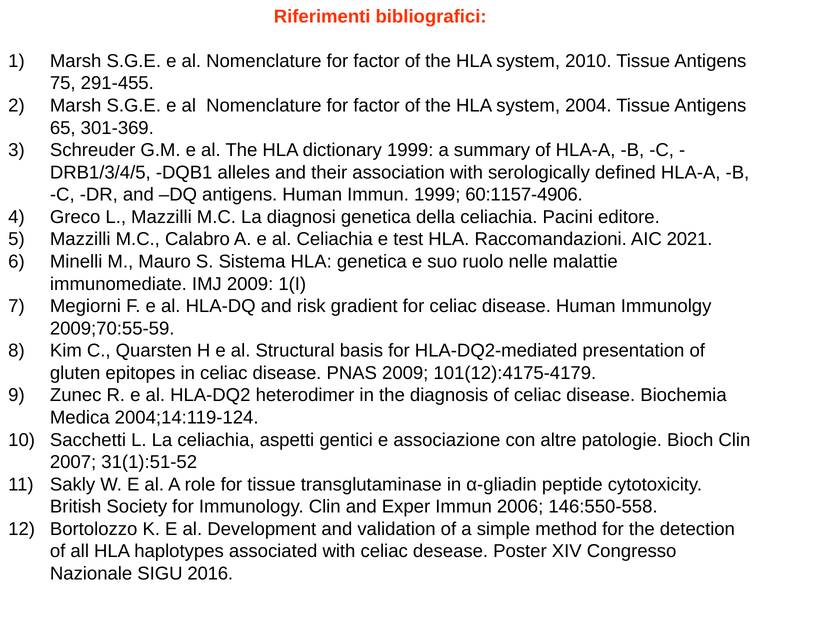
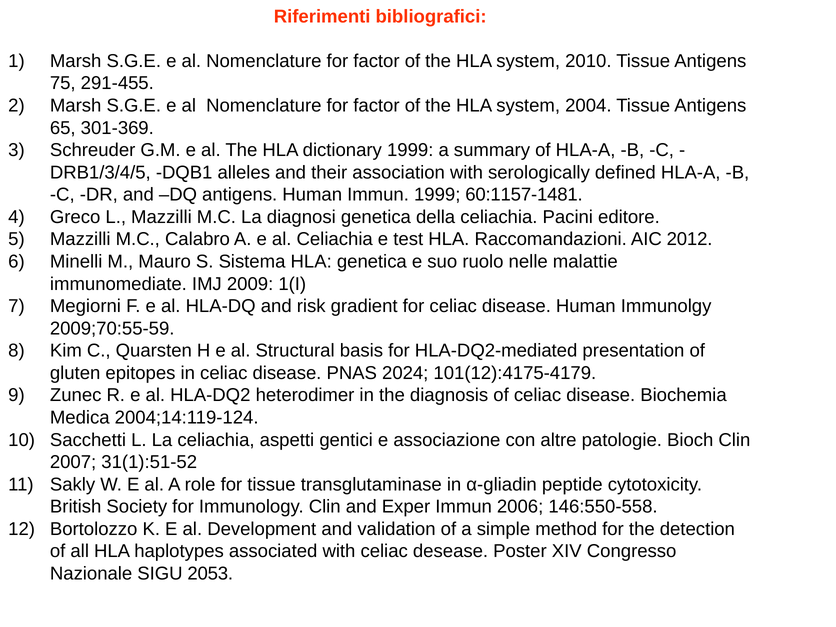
60:1157-4906: 60:1157-4906 -> 60:1157-1481 (524, 195)
2021: 2021 -> 2012 (690, 239)
PNAS 2009: 2009 -> 2024 (405, 373)
2016: 2016 -> 2053 (210, 574)
